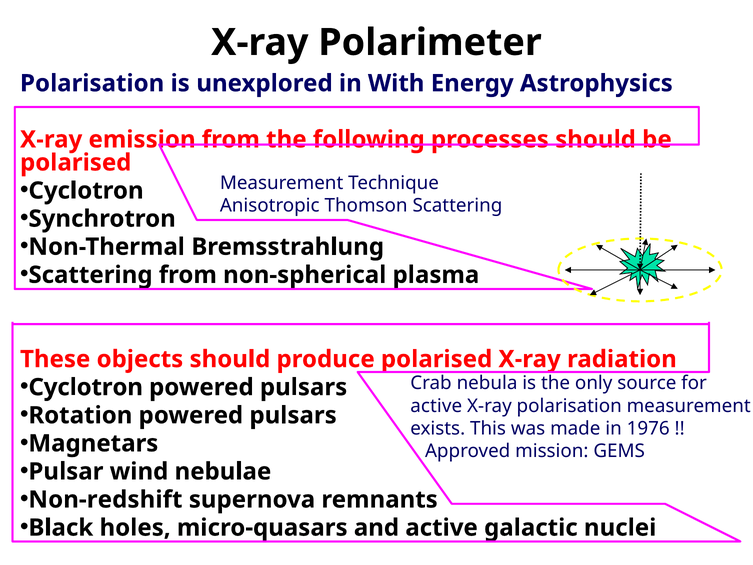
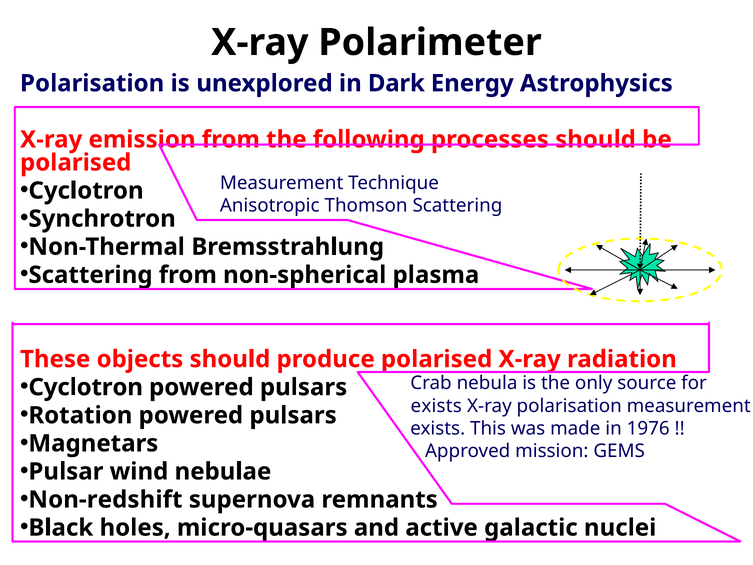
With: With -> Dark (396, 83)
active: active -> exists (436, 406)
